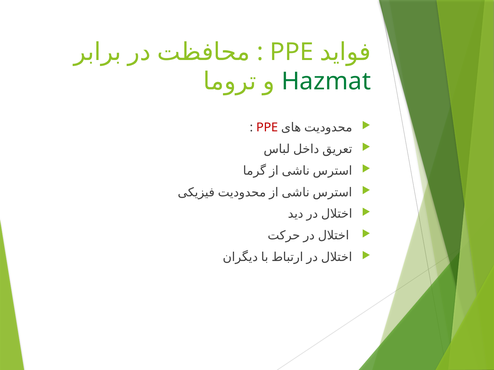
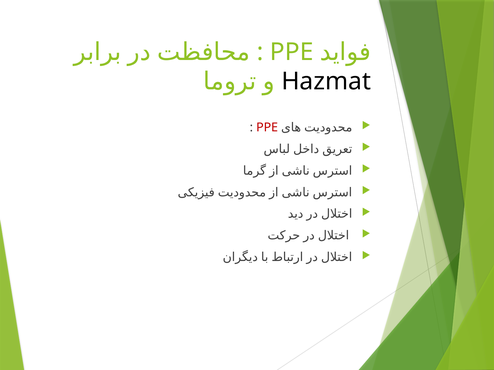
Hazmat colour: green -> black (326, 82)
